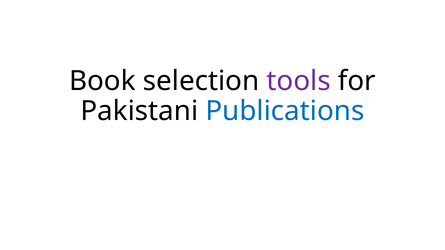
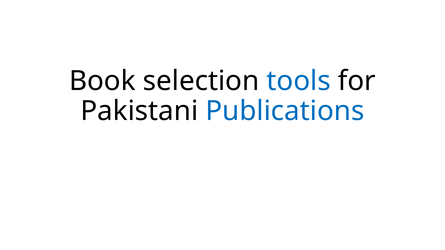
tools colour: purple -> blue (299, 81)
